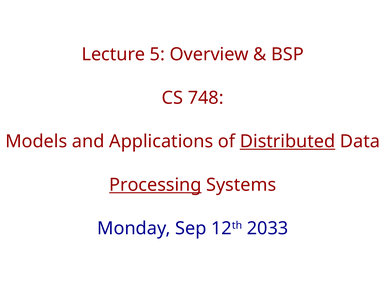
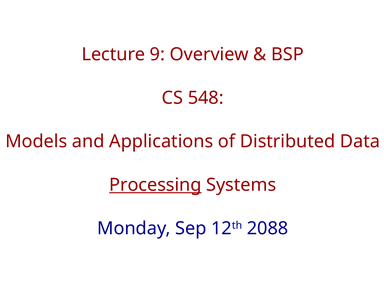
5: 5 -> 9 (157, 54)
748: 748 -> 548 (206, 98)
Distributed underline: present -> none (288, 141)
2033: 2033 -> 2088 (268, 228)
